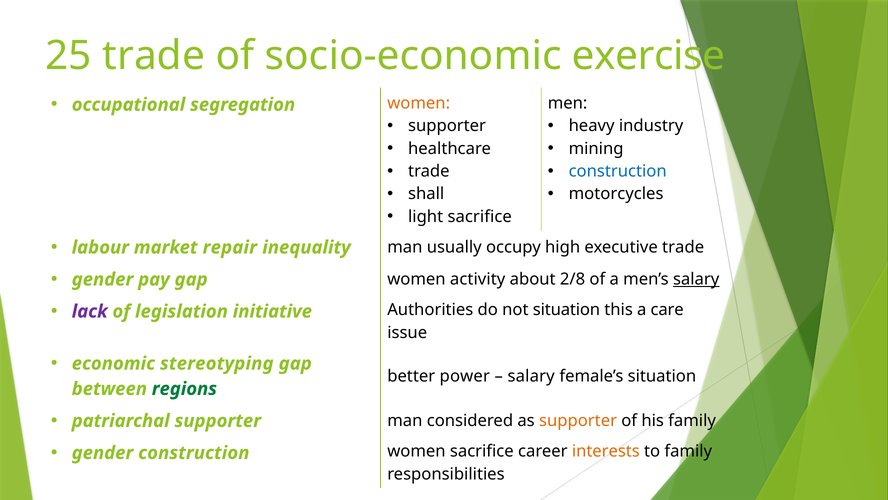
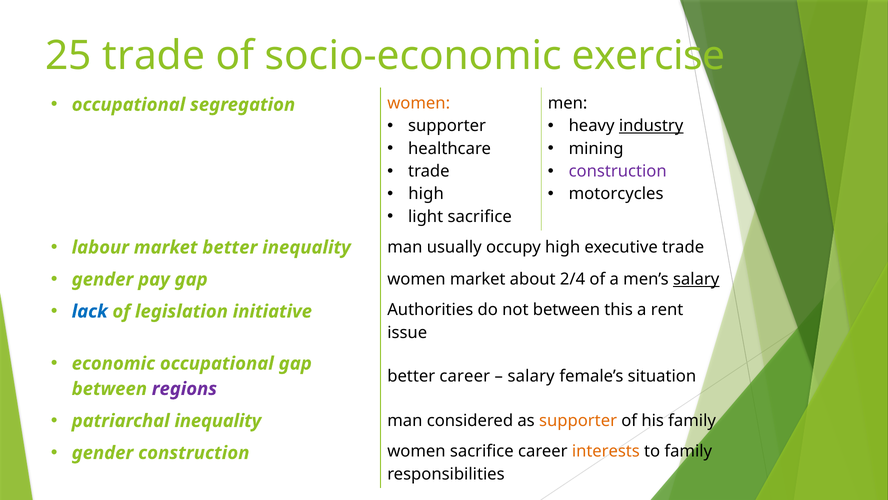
industry underline: none -> present (651, 126)
construction colour: blue -> purple (618, 171)
shall: shall -> high (426, 194)
market repair: repair -> better (230, 247)
women activity: activity -> market (478, 279)
2/8: 2/8 -> 2/4 (573, 279)
lack colour: purple -> blue (90, 311)
not situation: situation -> between (566, 310)
care: care -> rent (667, 310)
economic stereotyping: stereotyping -> occupational (217, 363)
better power: power -> career (465, 376)
regions colour: green -> purple (184, 388)
patriarchal supporter: supporter -> inequality (218, 420)
